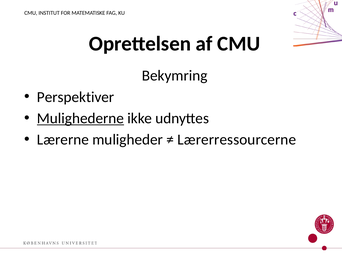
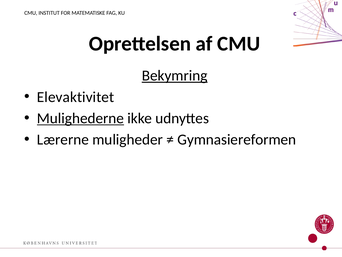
Bekymring underline: none -> present (175, 76)
Perspektiver: Perspektiver -> Elevaktivitet (76, 97)
Lærerressourcerne: Lærerressourcerne -> Gymnasiereformen (237, 139)
